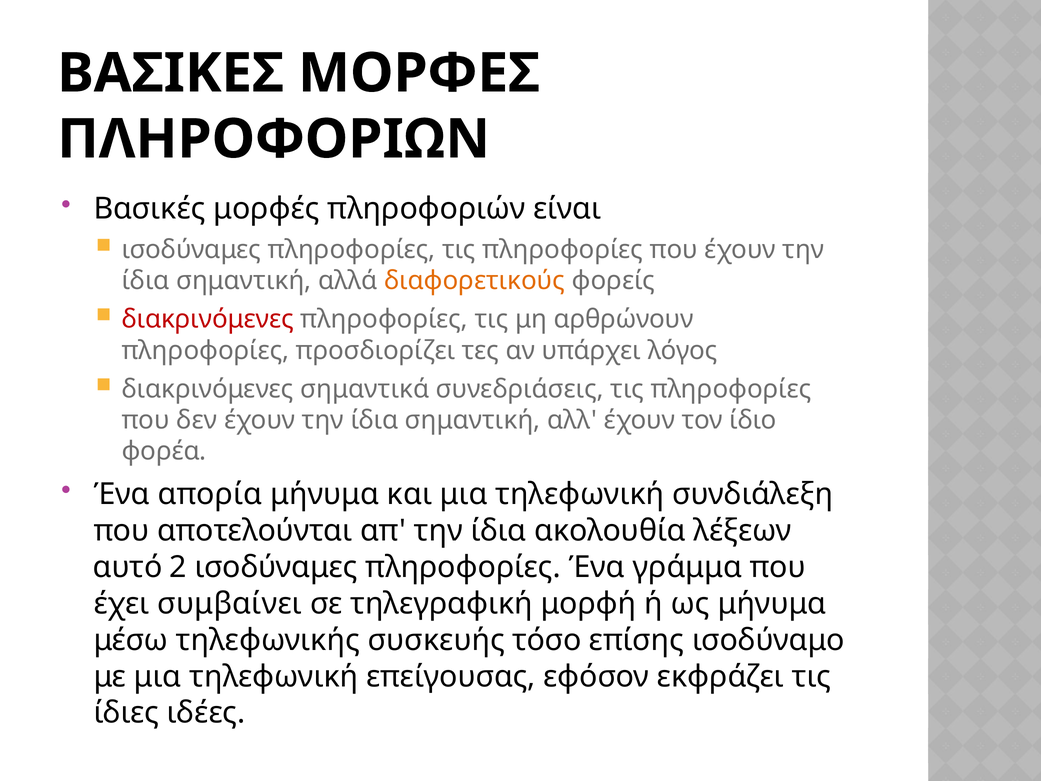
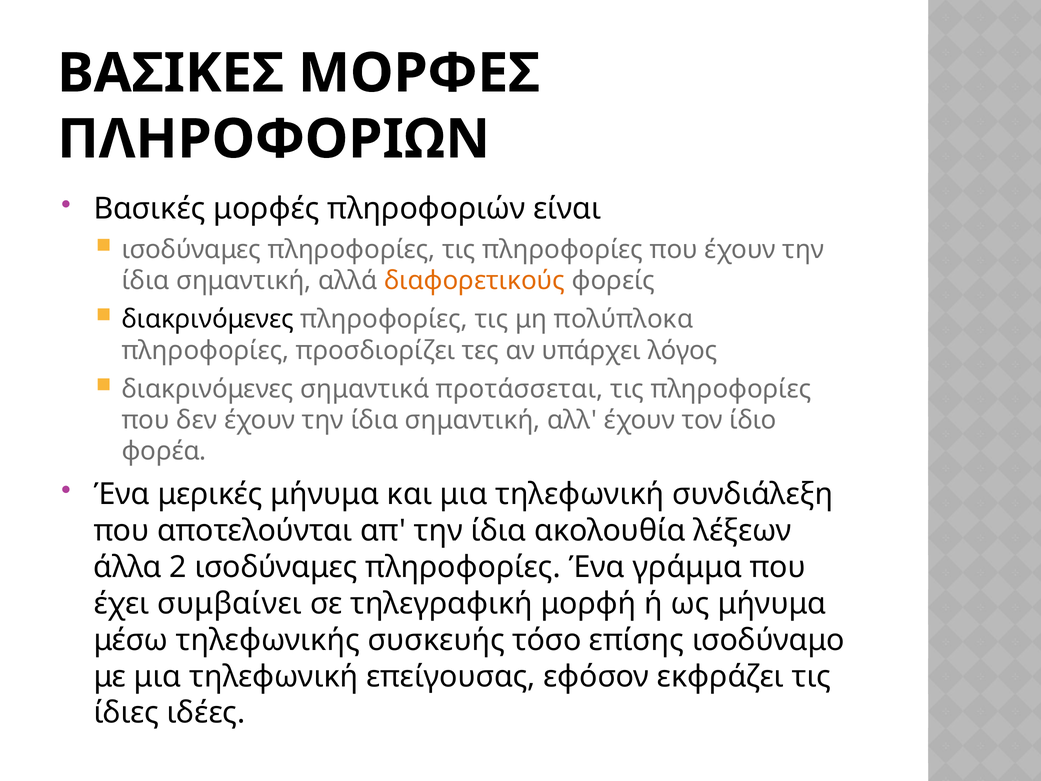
διακρινόμενες colour: red -> black (208, 319)
αρθρώνουν: αρθρώνουν -> πολύπλοκα (624, 319)
συνεδριάσεις: συνεδριάσεις -> προτάσσεται (520, 389)
απορία: απορία -> μερικές (210, 494)
αυτό: αυτό -> άλλα (128, 567)
